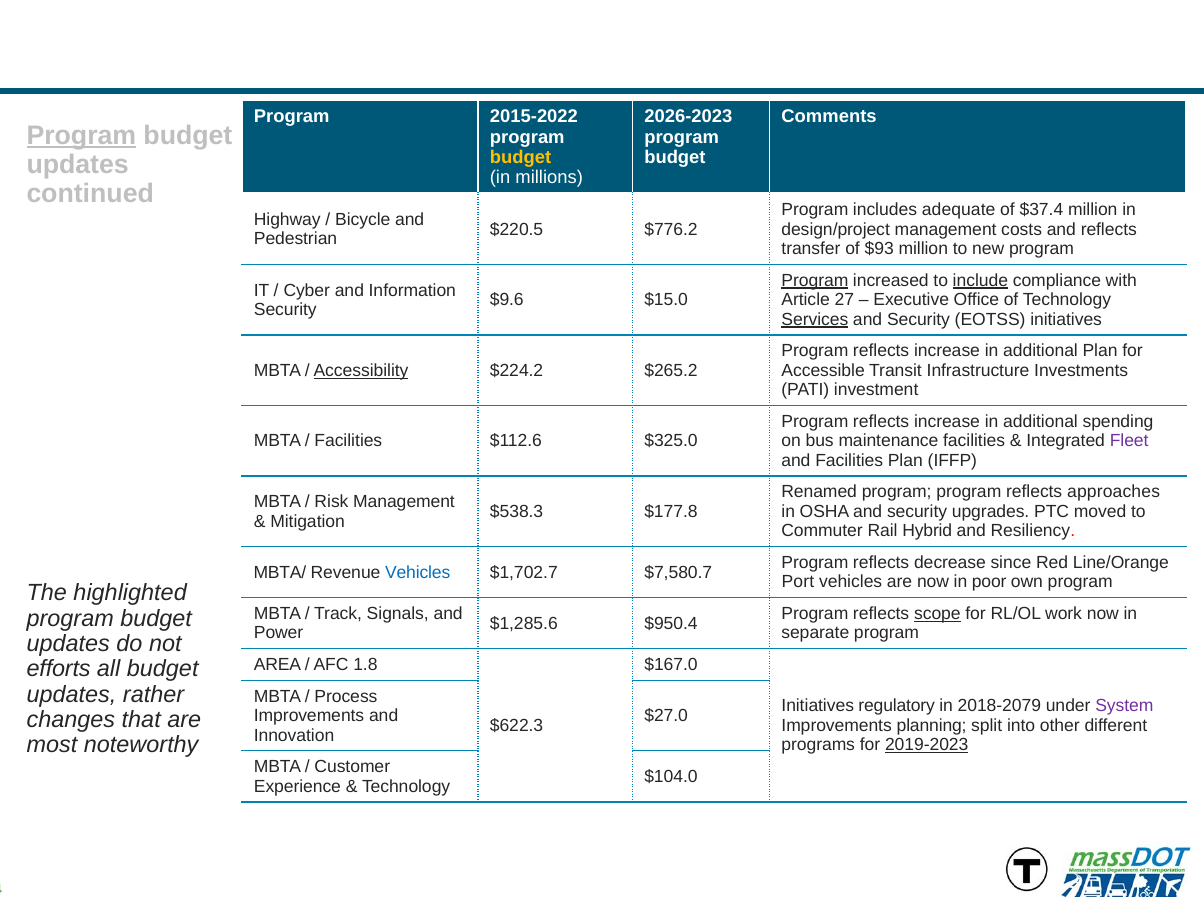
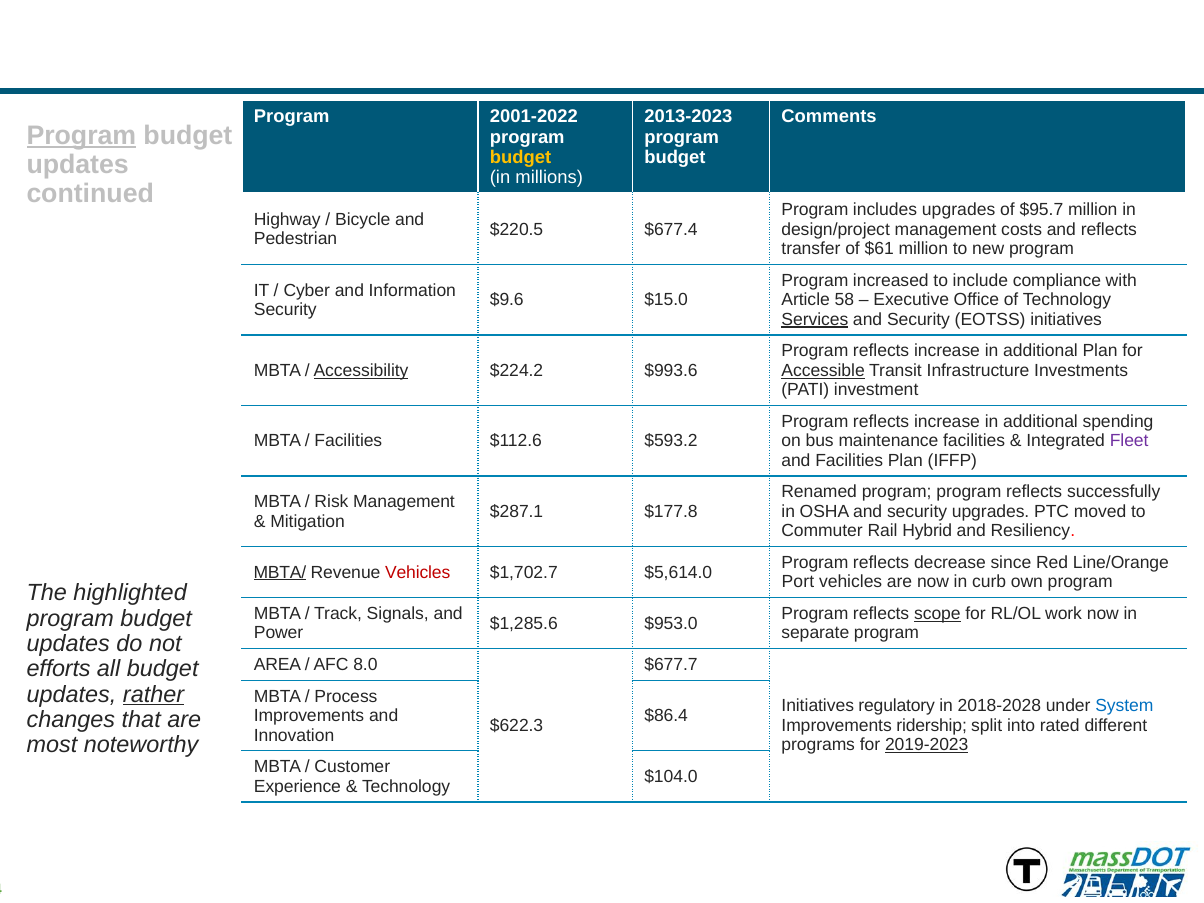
2015-2022: 2015-2022 -> 2001-2022 (534, 116)
2026-2023: 2026-2023 -> 2013-2023 (688, 116)
includes adequate: adequate -> upgrades (959, 210)
$37.4: $37.4 -> $95.7 (1041, 210)
$776.2: $776.2 -> $677.4 (671, 229)
$93: $93 -> $61 (879, 249)
Program underline: present -> none (815, 280)
include underline: present -> none (980, 280)
27: 27 -> 58 (844, 300)
$265.2: $265.2 -> $993.6 (671, 370)
Accessible underline: none -> present (823, 370)
$325.0: $325.0 -> $593.2 (671, 441)
approaches: approaches -> successfully (1114, 492)
$538.3: $538.3 -> $287.1 (517, 512)
MBTA/ underline: none -> present (280, 572)
Vehicles colour: blue -> red (418, 572)
$7,580.7: $7,580.7 -> $5,614.0 (678, 572)
poor: poor -> curb (989, 582)
$950.4: $950.4 -> $953.0 (671, 623)
1.8: 1.8 -> 8.0 (365, 665)
$167.0: $167.0 -> $677.7 (671, 665)
rather underline: none -> present (154, 694)
2018-2079: 2018-2079 -> 2018-2028 (999, 706)
System colour: purple -> blue (1124, 706)
$27.0: $27.0 -> $86.4 (666, 716)
planning: planning -> ridership (932, 726)
other: other -> rated (1060, 726)
